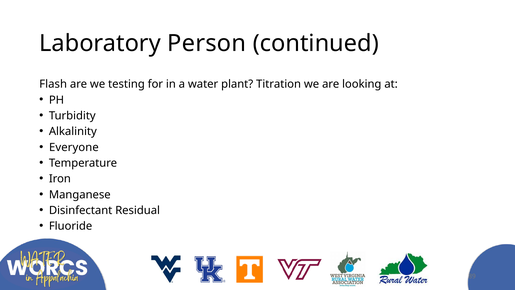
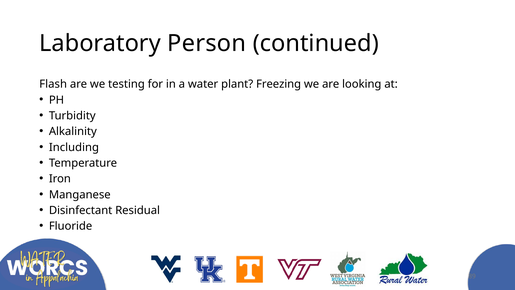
Titration: Titration -> Freezing (279, 84)
Everyone: Everyone -> Including (74, 147)
